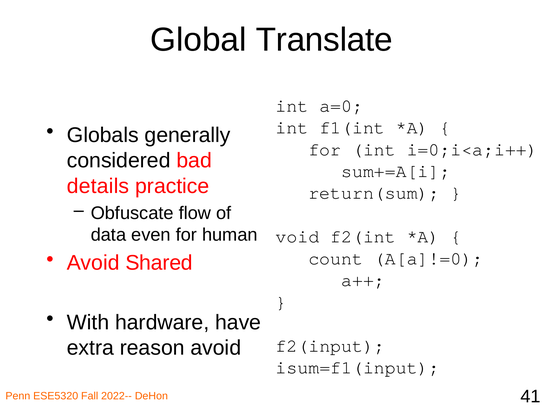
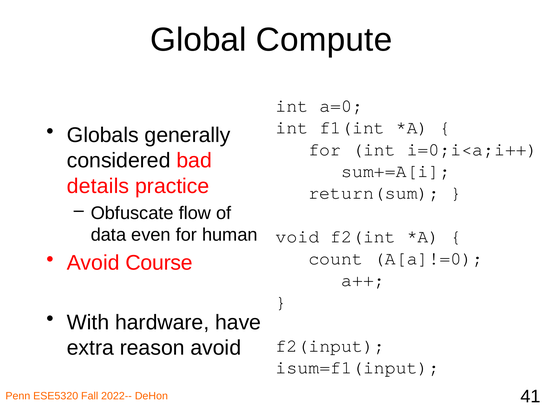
Translate: Translate -> Compute (324, 40)
Shared: Shared -> Course (159, 263)
